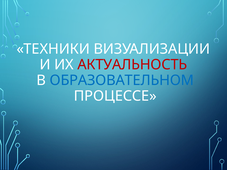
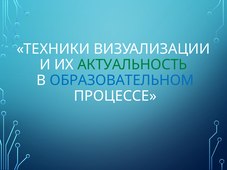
АКТУАЛЬНОСТЬ colour: red -> green (132, 65)
